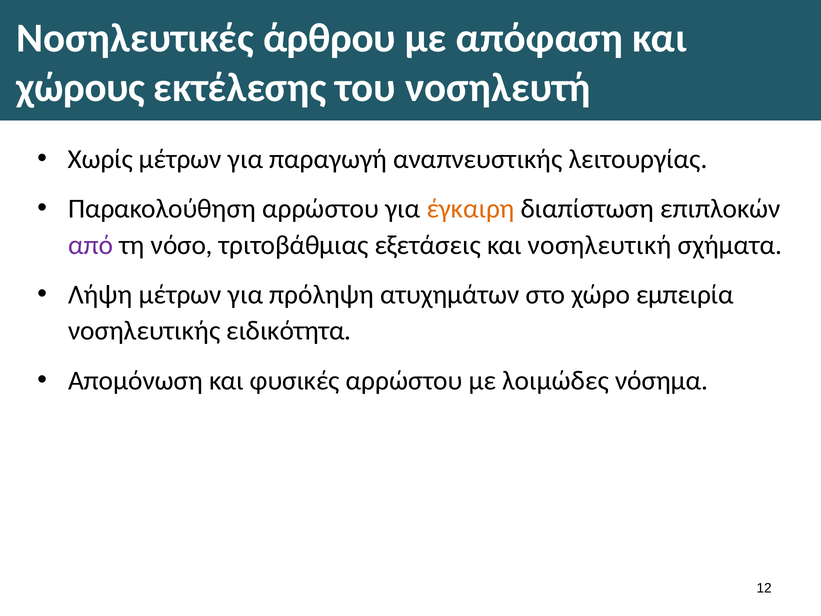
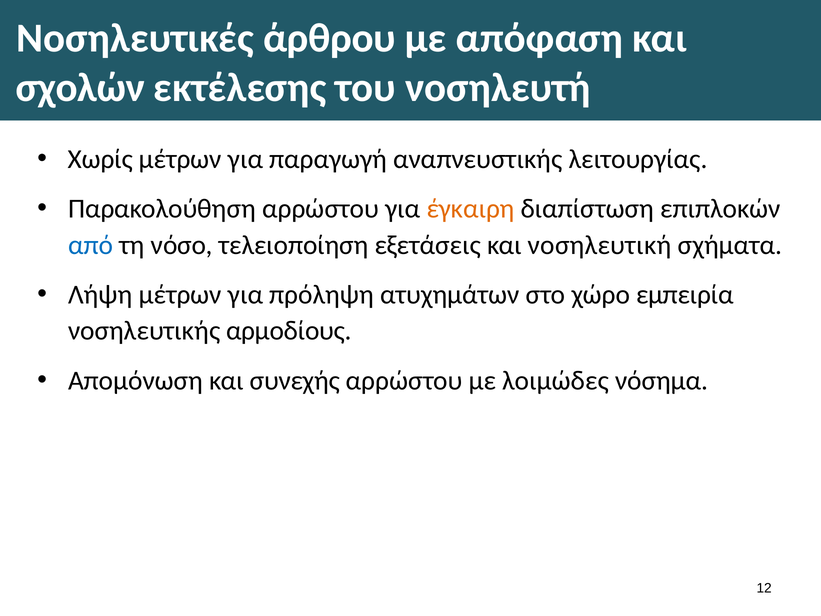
χώρους: χώρους -> σχολών (81, 88)
από colour: purple -> blue (91, 245)
τριτοβάθμιας: τριτοβάθμιας -> τελειοποίηση (294, 245)
ειδικότητα: ειδικότητα -> αρμοδίους (289, 331)
φυσικές: φυσικές -> συνεχής (295, 381)
